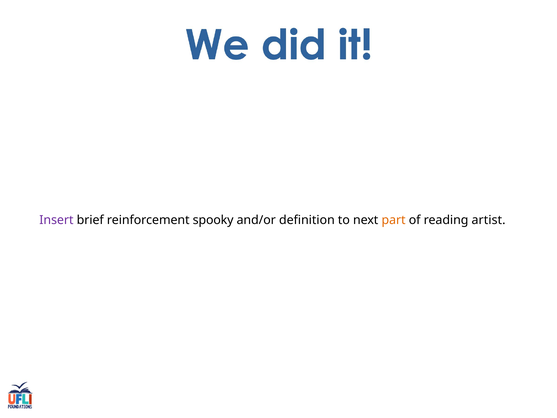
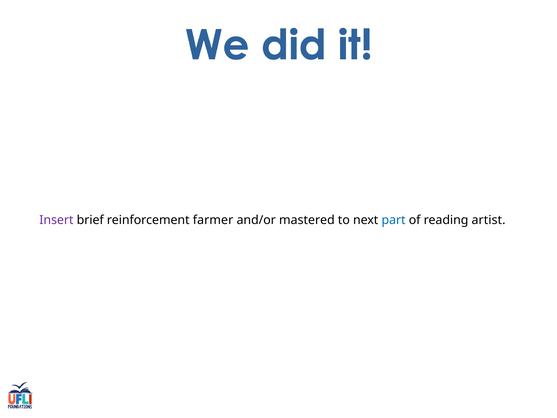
spooky: spooky -> farmer (213, 220)
definition: definition -> mastered (307, 220)
part colour: orange -> blue (394, 220)
